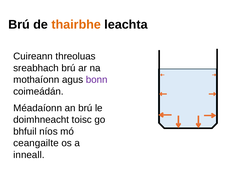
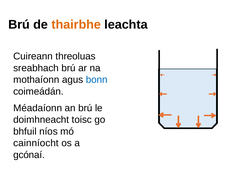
bonn colour: purple -> blue (97, 80)
ceangailte: ceangailte -> cainníocht (36, 143)
inneall: inneall -> gcónaí (29, 155)
